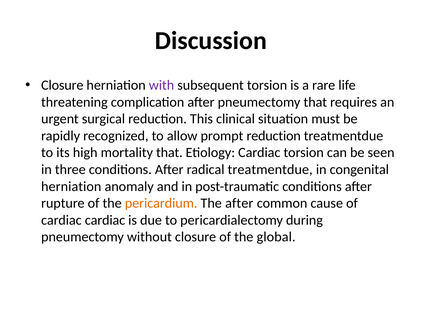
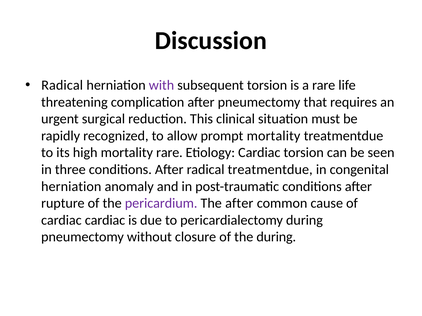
Closure: Closure -> Radical (62, 85)
prompt reduction: reduction -> mortality (274, 136)
mortality that: that -> rare (169, 153)
pericardium colour: orange -> purple (161, 204)
the global: global -> during (276, 237)
